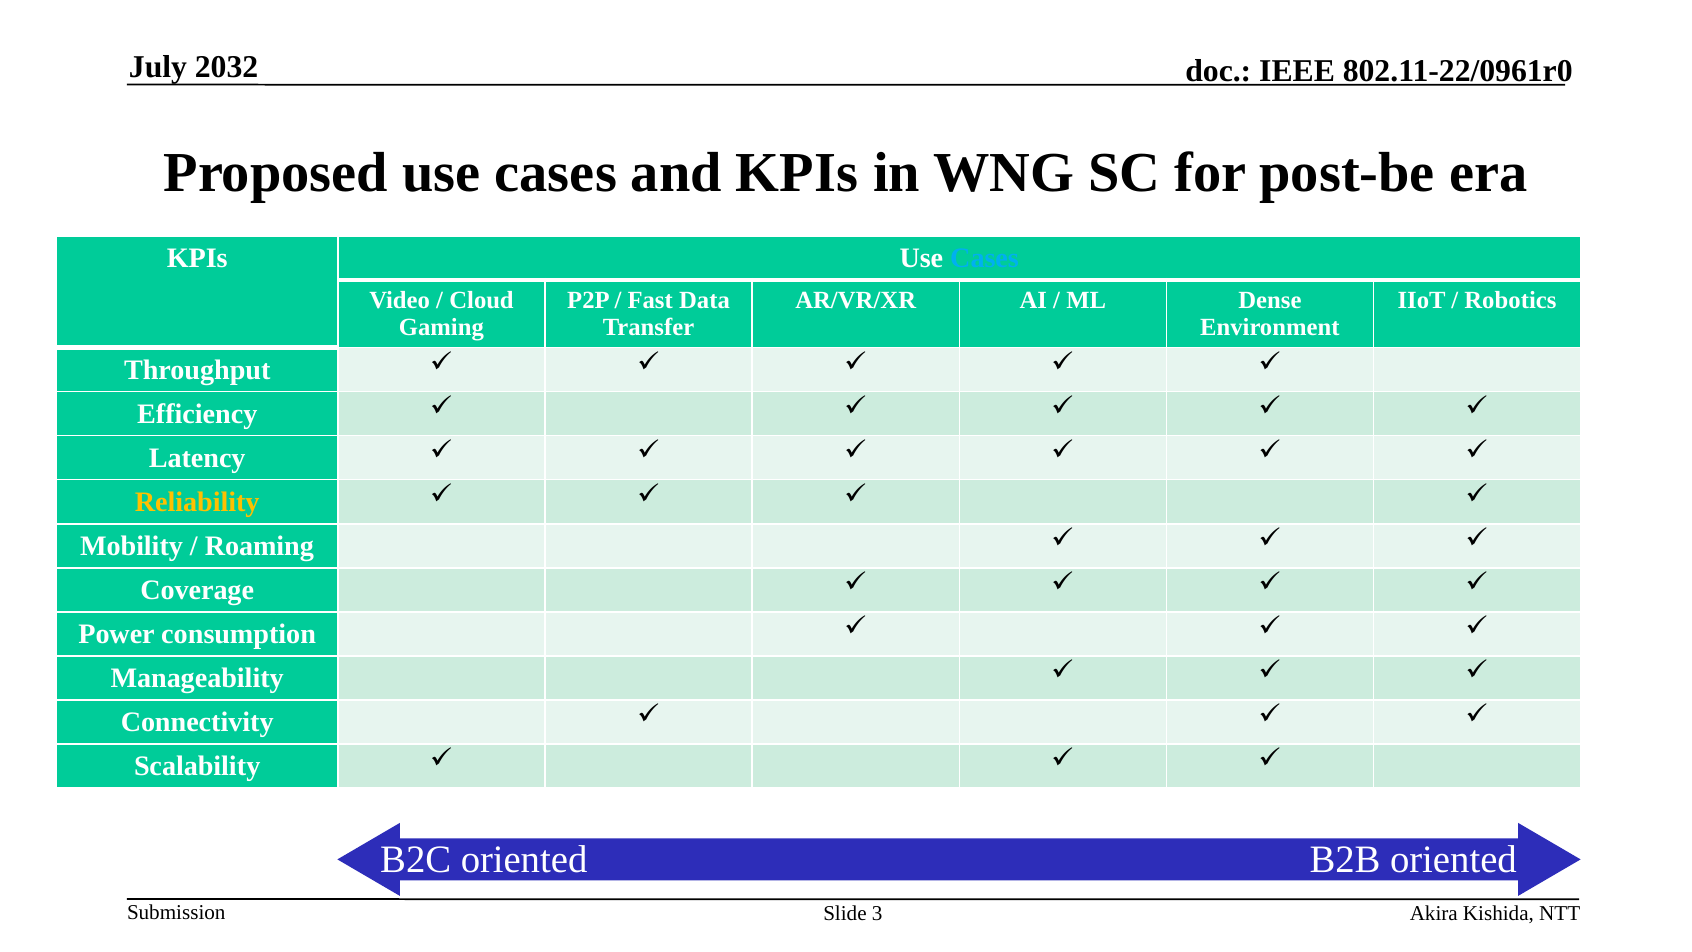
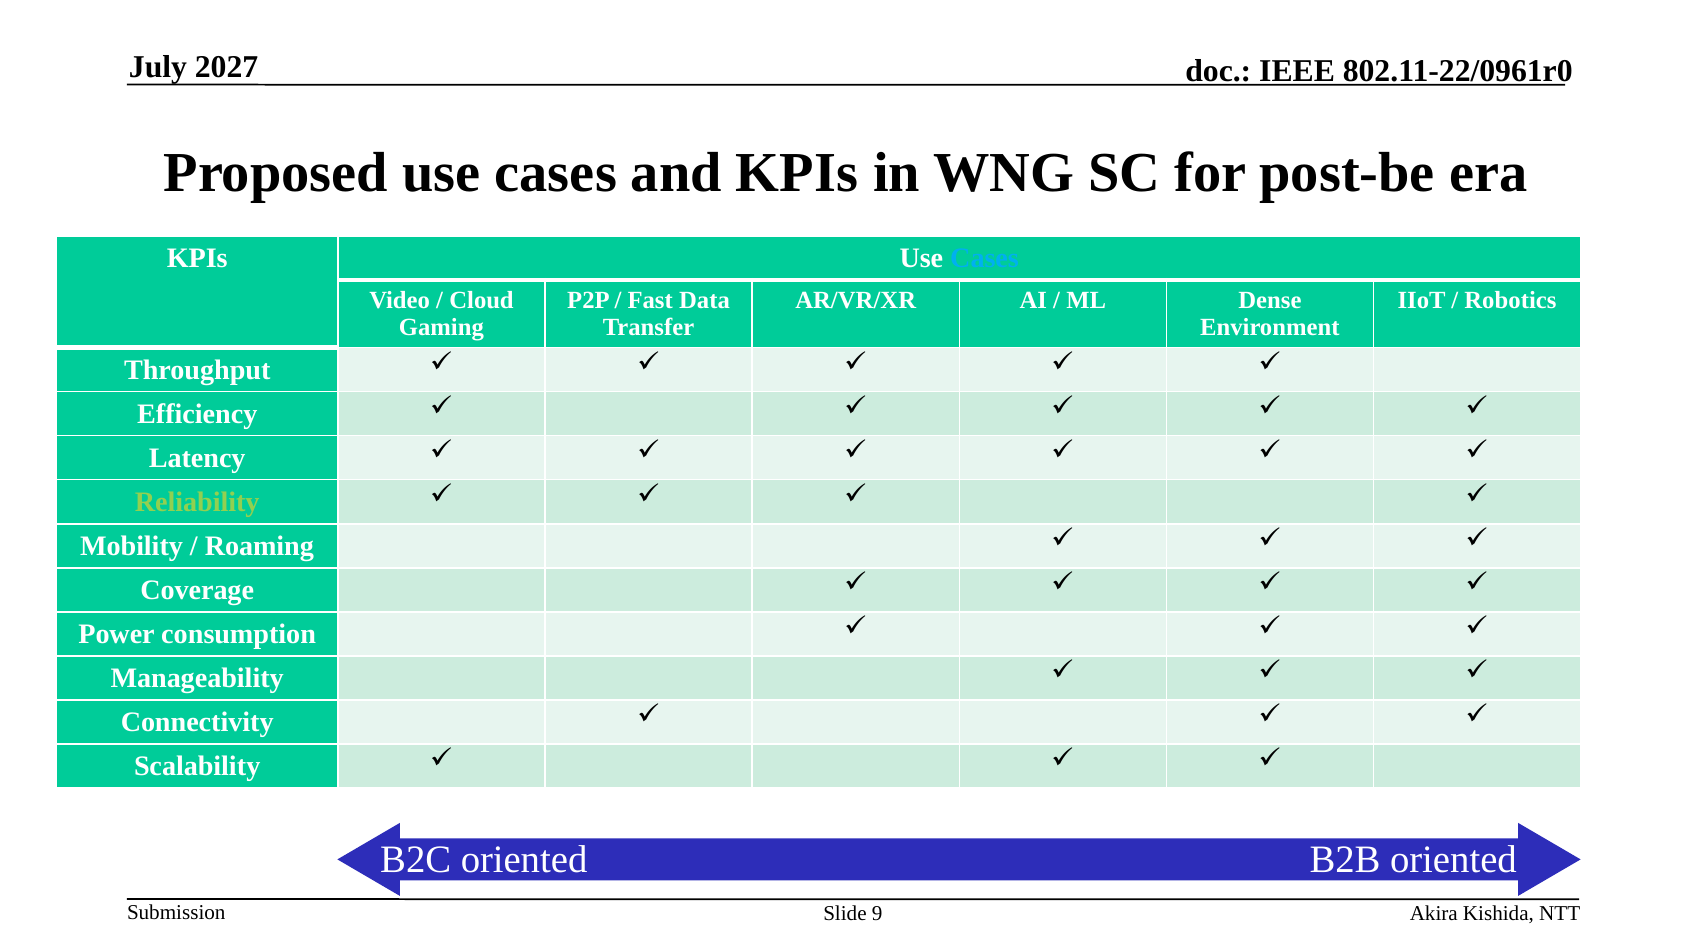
2032: 2032 -> 2027 (227, 67)
Reliability colour: yellow -> light green (197, 502)
3: 3 -> 9 (877, 913)
